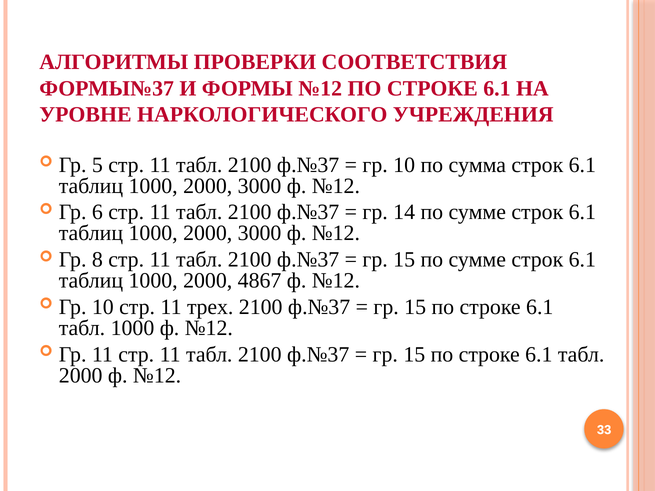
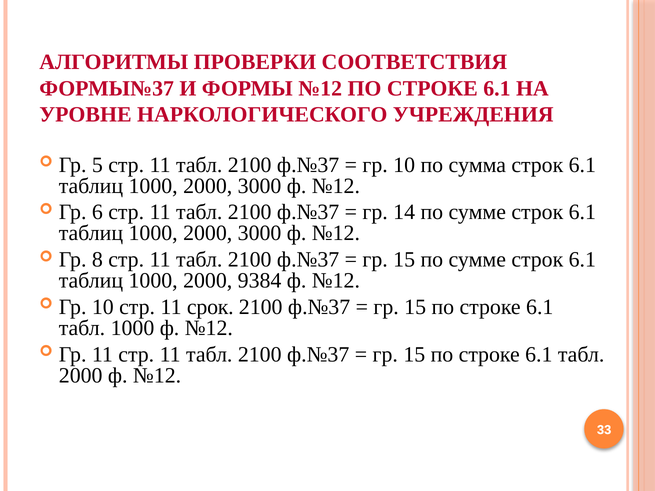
4867: 4867 -> 9384 (260, 281)
трех: трех -> срок (210, 307)
